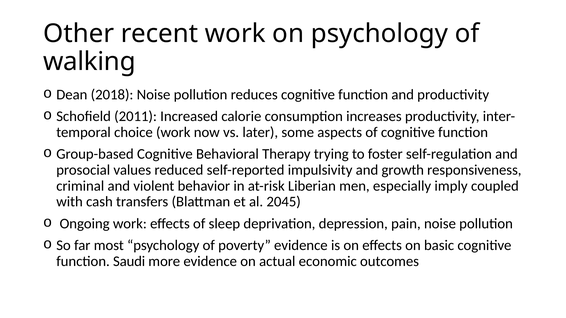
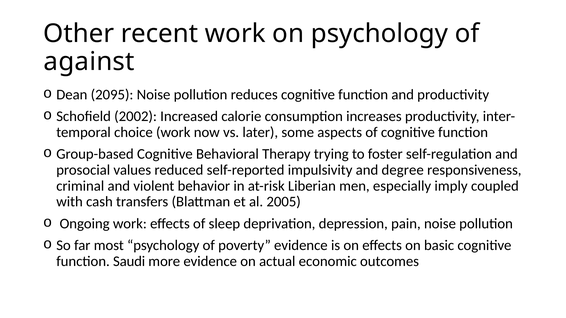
walking: walking -> against (89, 62)
2018: 2018 -> 2095 (112, 95)
2011: 2011 -> 2002 (136, 117)
growth: growth -> degree (403, 170)
2045: 2045 -> 2005 (284, 202)
